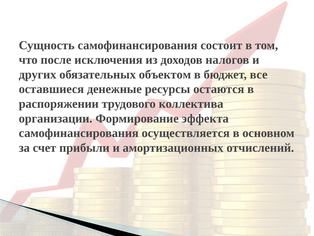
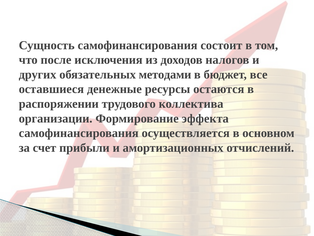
объектом: объектом -> методами (165, 74)
